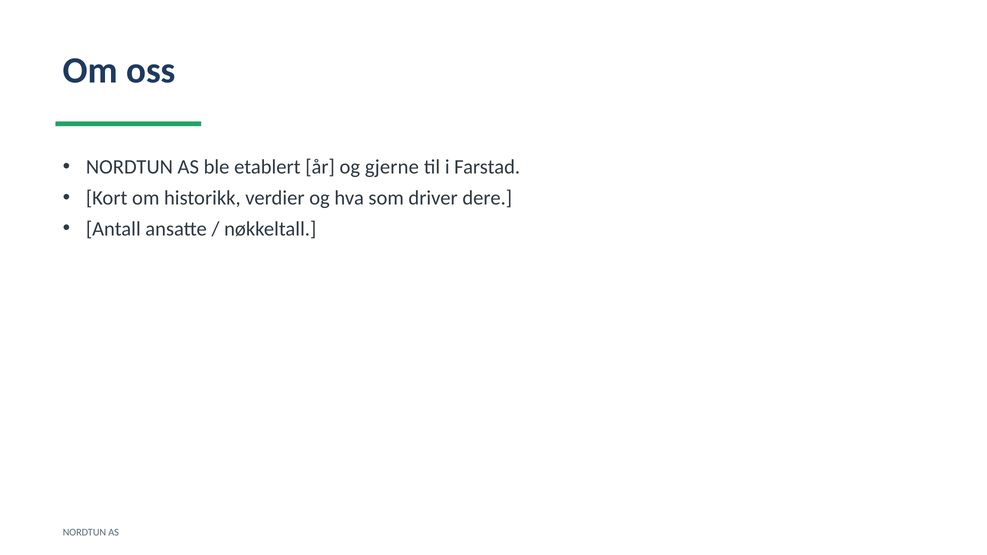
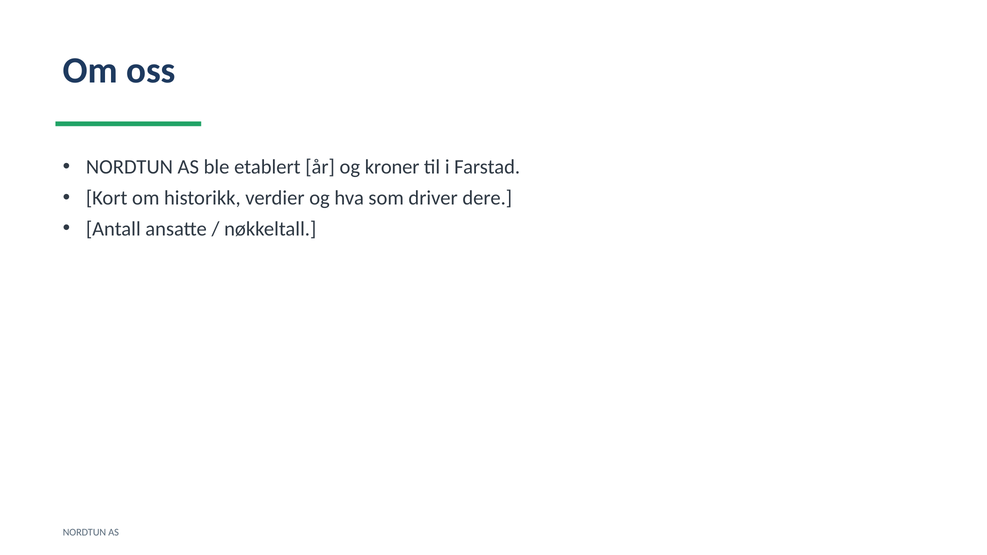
gjerne: gjerne -> kroner (392, 167)
